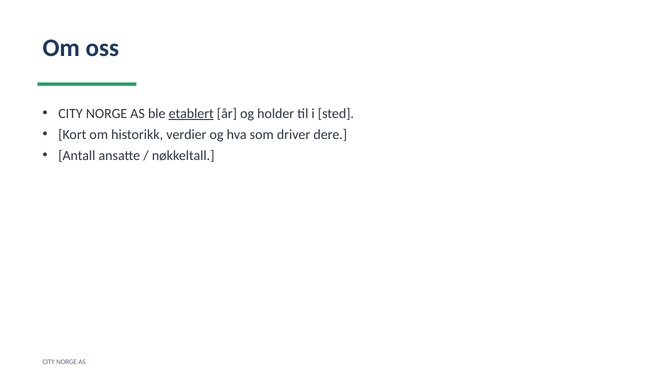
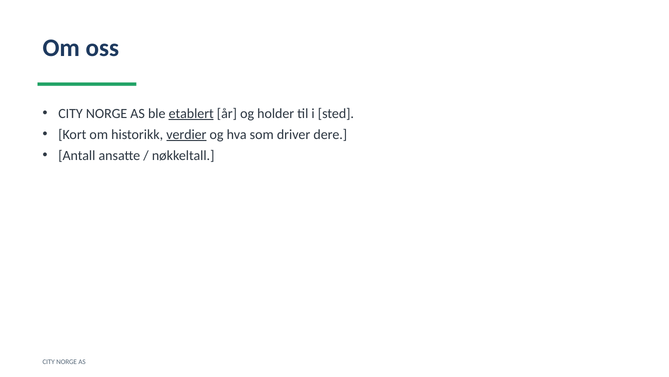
verdier underline: none -> present (186, 134)
